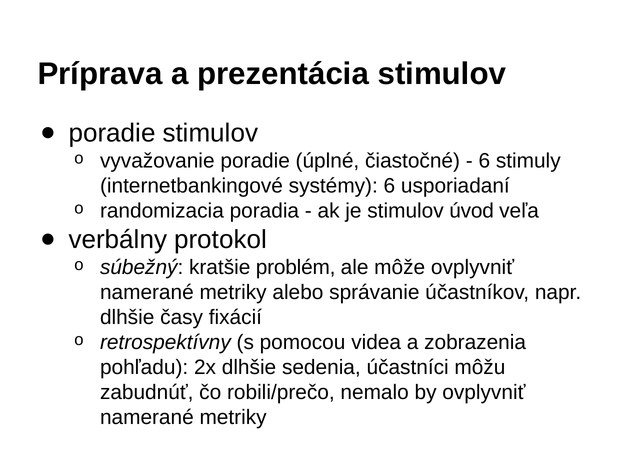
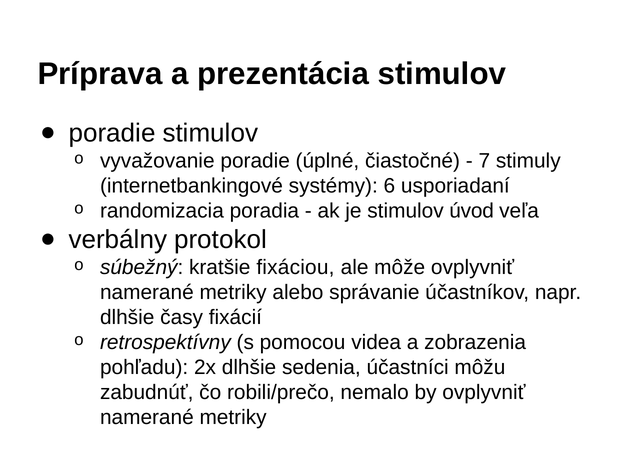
6: 6 -> 7 (484, 161)
problém: problém -> fixáciou (295, 267)
